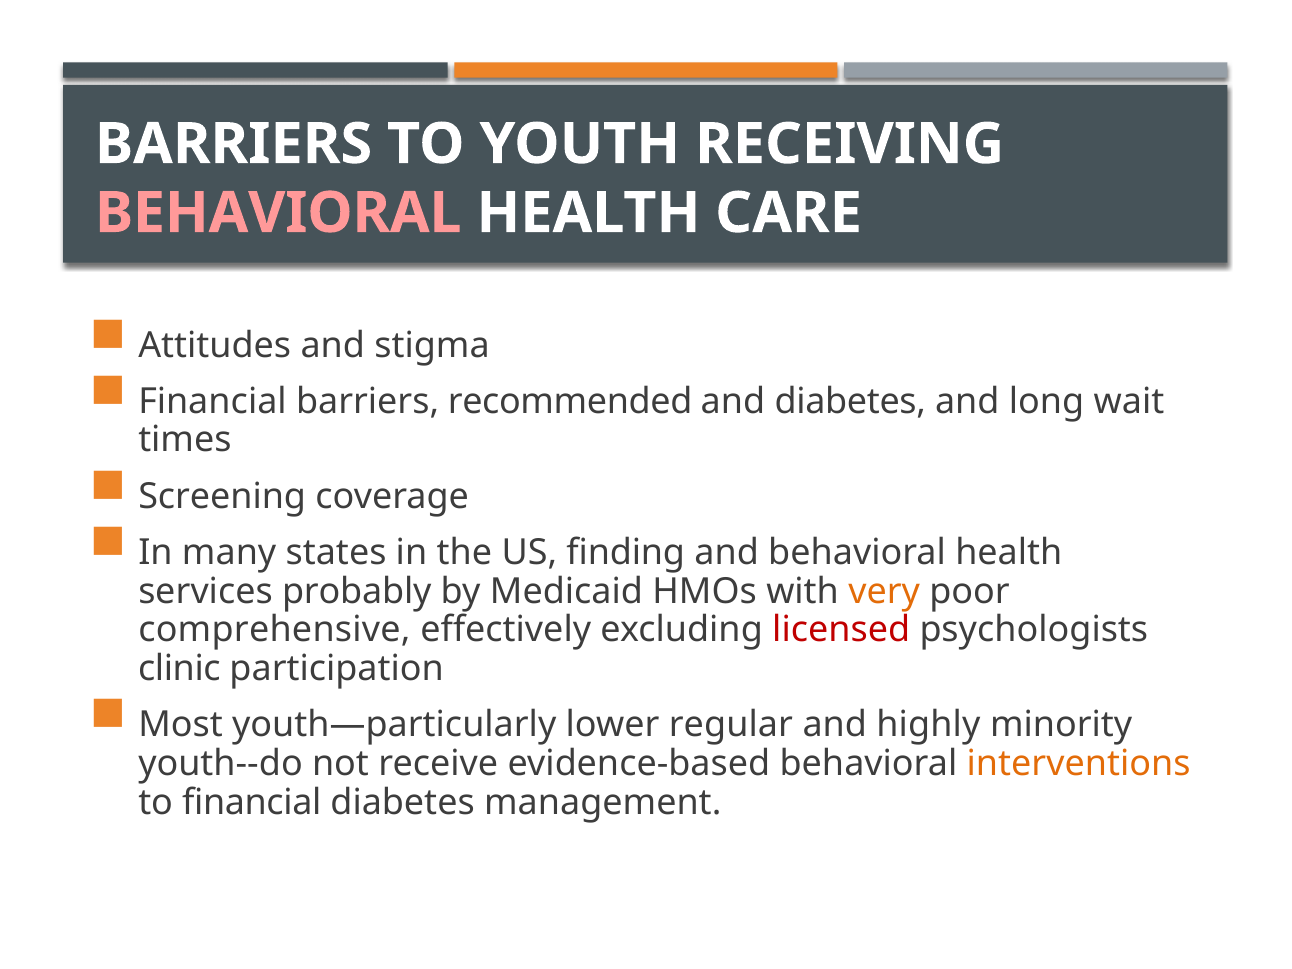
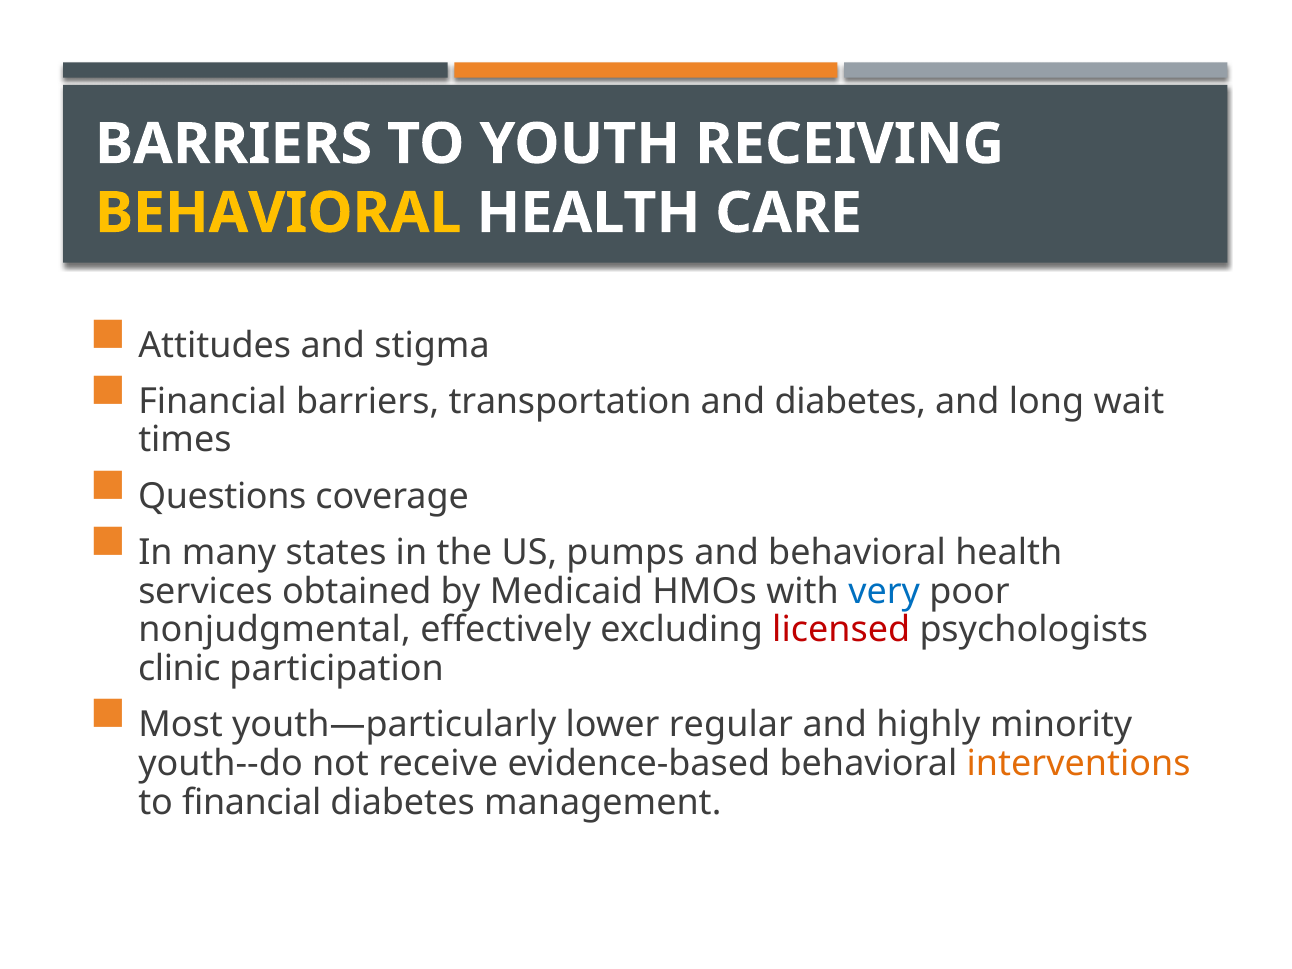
BEHAVIORAL colour: pink -> yellow (278, 213)
recommended: recommended -> transportation (570, 401)
Screening: Screening -> Questions (222, 496)
finding: finding -> pumps (626, 552)
probably: probably -> obtained (357, 591)
very colour: orange -> blue (884, 591)
comprehensive: comprehensive -> nonjudgmental (274, 630)
